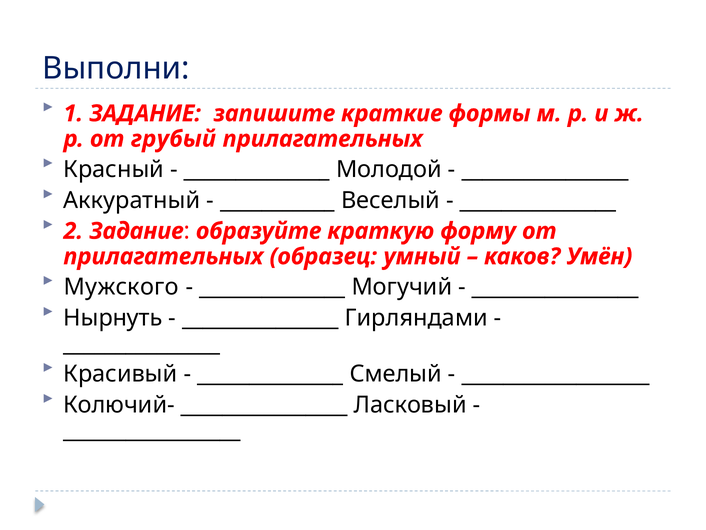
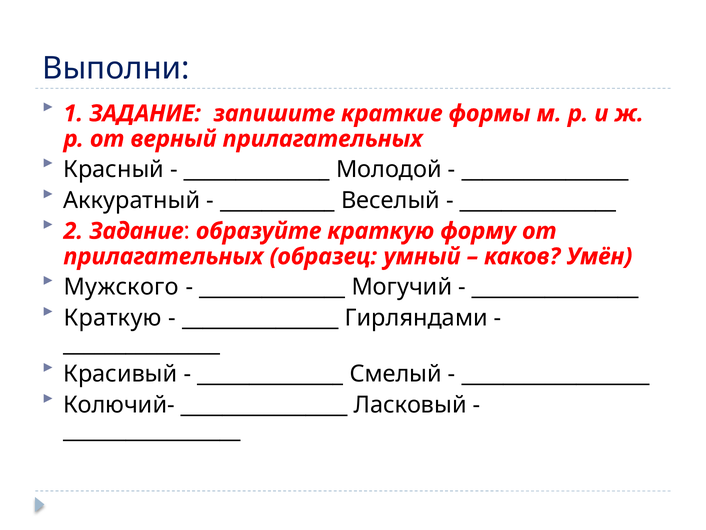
грубый: грубый -> верный (174, 139)
Нырнуть: Нырнуть -> Краткую (113, 318)
